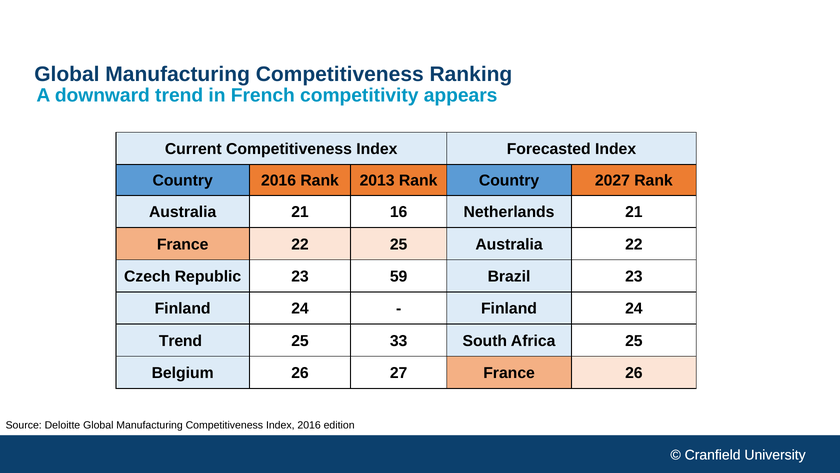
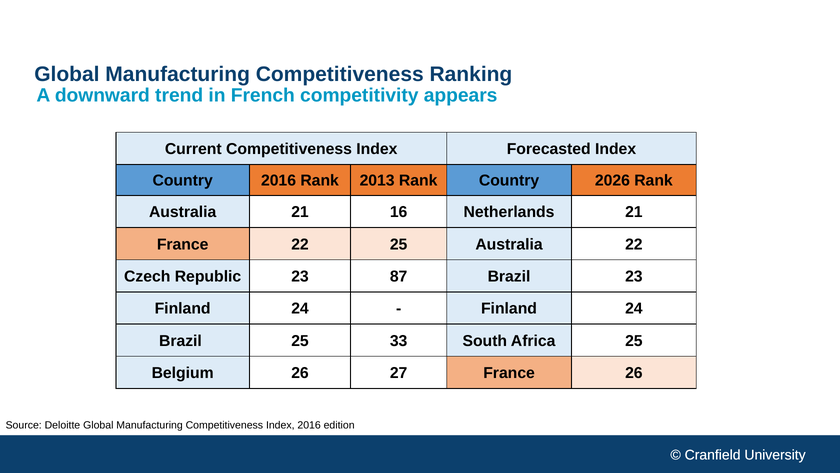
2027: 2027 -> 2026 (612, 180)
59: 59 -> 87 (399, 276)
Trend: Trend -> Brazil (180, 341)
